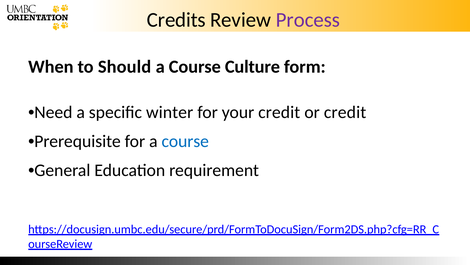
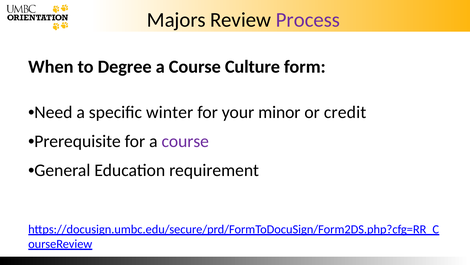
Credits: Credits -> Majors (176, 20)
Should: Should -> Degree (125, 67)
your credit: credit -> minor (279, 112)
course colour: blue -> purple (185, 141)
